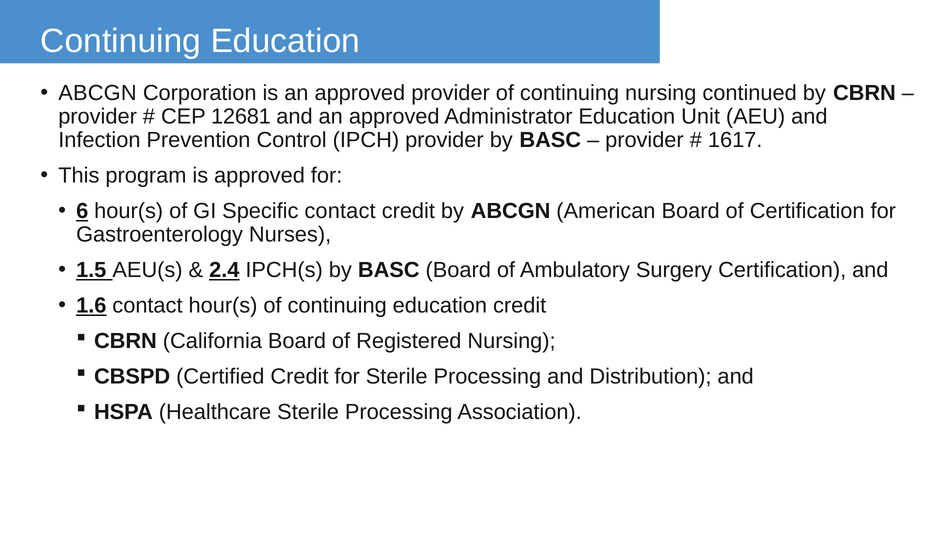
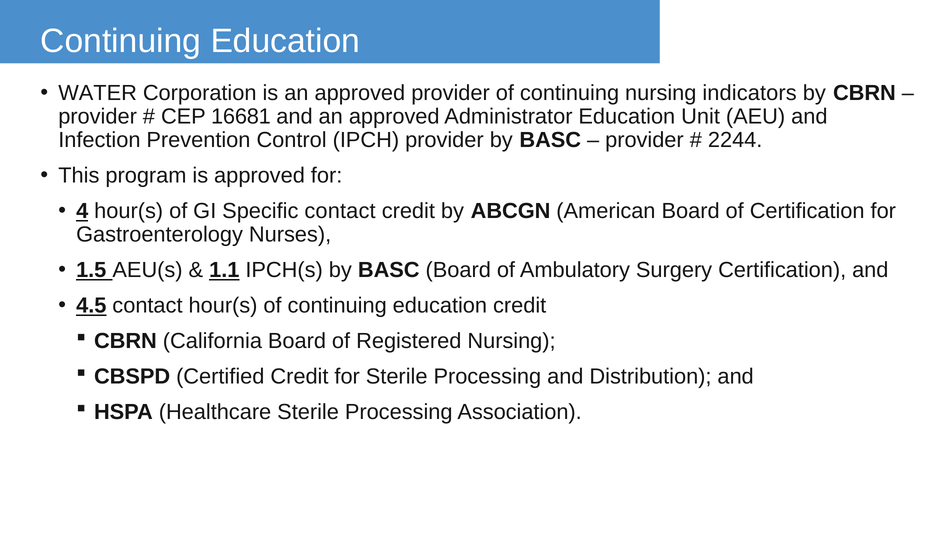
ABCGN: ABCGN -> WATER (98, 93)
continued: continued -> indicators (750, 93)
12681: 12681 -> 16681 (241, 116)
1617: 1617 -> 2244 (735, 140)
6: 6 -> 4 (82, 211)
2.4: 2.4 -> 1.1 (224, 270)
1.6: 1.6 -> 4.5 (91, 305)
